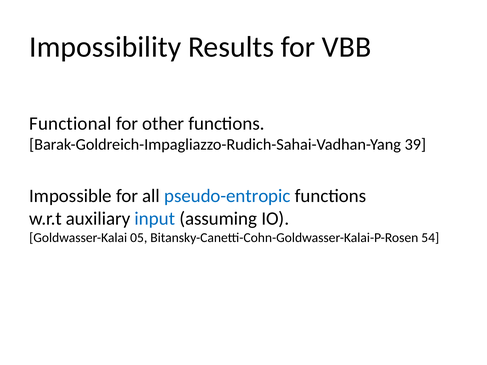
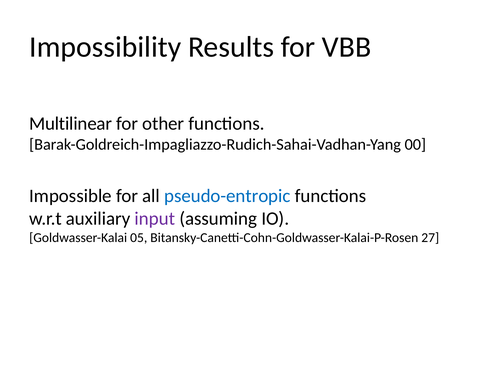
Functional: Functional -> Multilinear (71, 124)
39: 39 -> 00 (415, 144)
input colour: blue -> purple (155, 219)
54: 54 -> 27 (430, 238)
